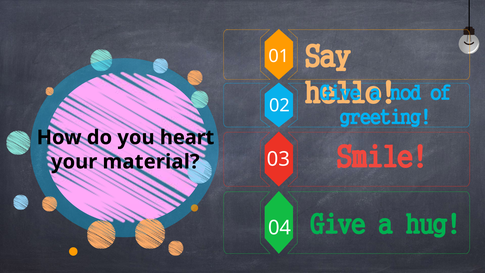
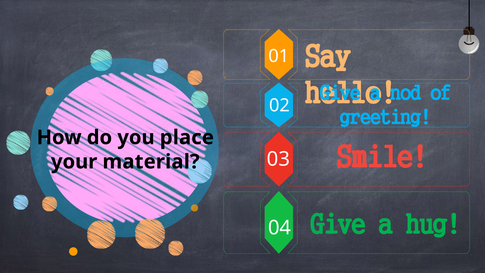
heart: heart -> place (187, 137)
